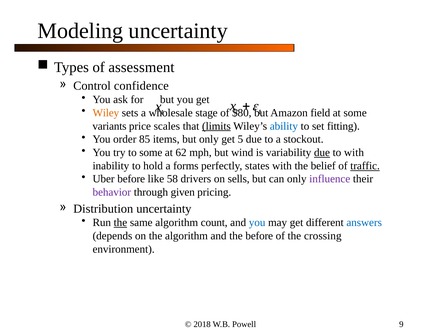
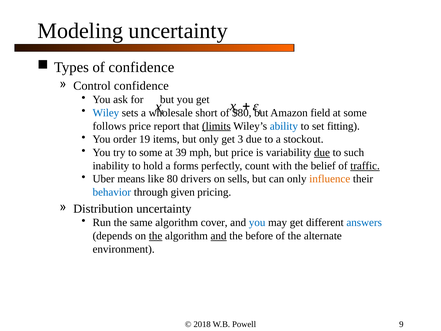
of assessment: assessment -> confidence (141, 67)
Wiley colour: orange -> blue (106, 113)
stage: stage -> short (206, 113)
variants: variants -> follows (109, 126)
scales: scales -> report (167, 126)
85: 85 -> 19 (145, 139)
5: 5 -> 3 (240, 139)
62: 62 -> 39 (181, 152)
but wind: wind -> price (242, 152)
to with: with -> such (354, 152)
states: states -> count (257, 166)
Uber before: before -> means (131, 179)
58: 58 -> 80 (172, 179)
influence colour: purple -> orange (330, 179)
behavior colour: purple -> blue (112, 192)
the underline: present -> none (120, 223)
count: count -> cover (214, 223)
the underline: none -> present (156, 236)
and underline: none -> present (219, 236)
crossing: crossing -> alternate (323, 236)
